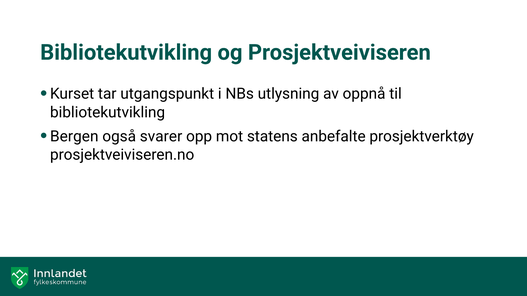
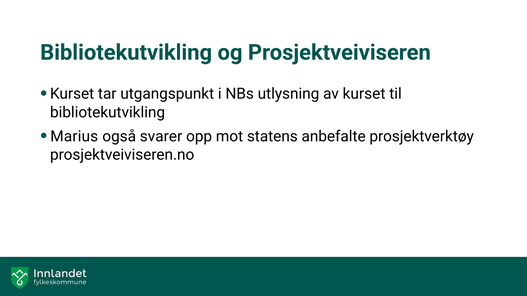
av oppnå: oppnå -> kurset (364, 94)
Bergen: Bergen -> Marius (74, 136)
